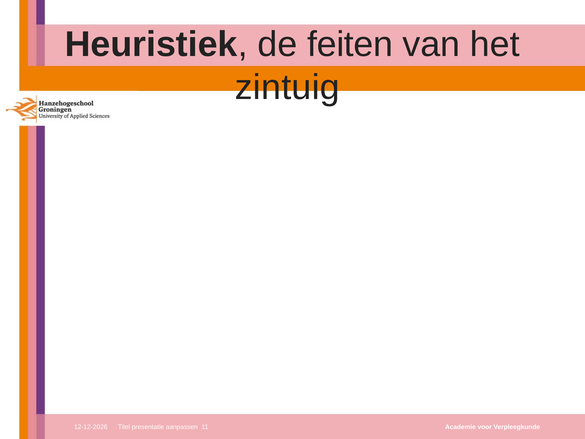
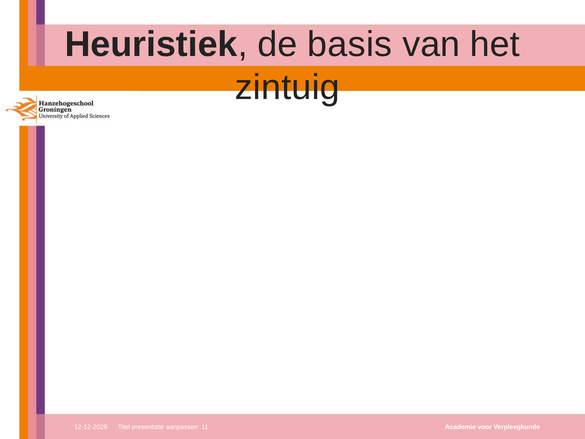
feiten: feiten -> basis (350, 44)
